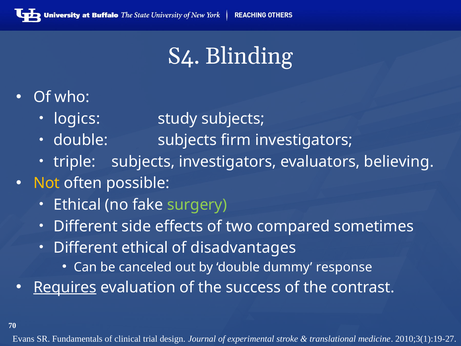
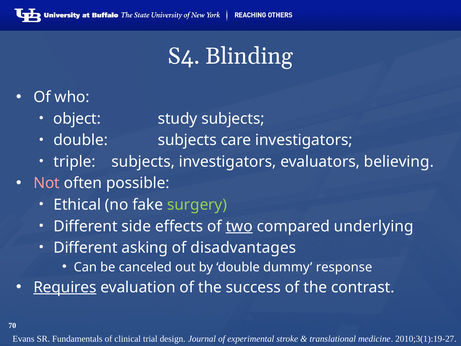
logics: logics -> object (77, 119)
firm: firm -> care (236, 140)
Not colour: yellow -> pink (47, 183)
two underline: none -> present (239, 226)
sometimes: sometimes -> underlying (374, 226)
Different ethical: ethical -> asking (145, 248)
